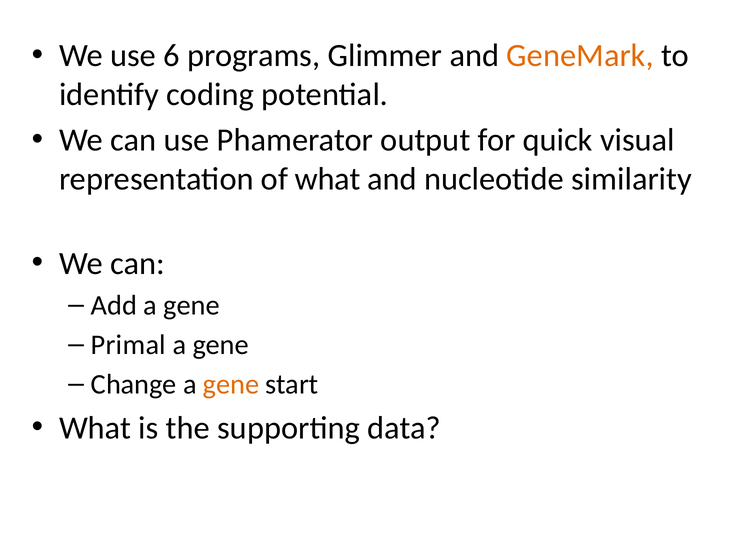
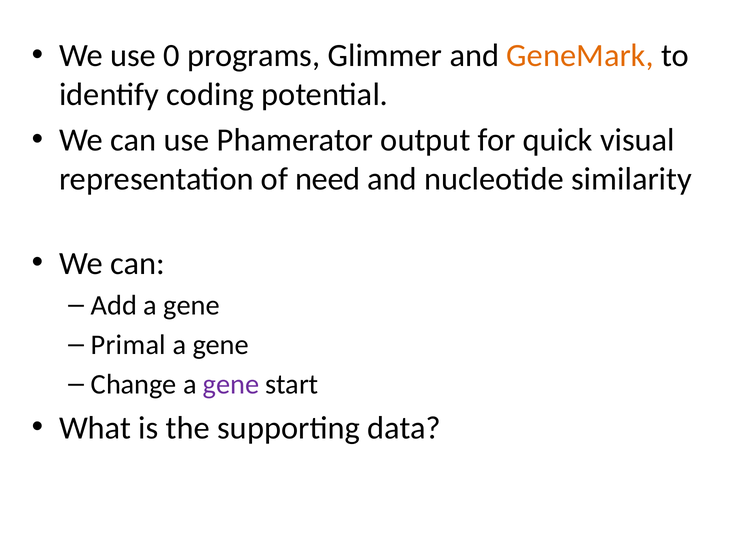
6: 6 -> 0 (172, 56)
of what: what -> need (328, 179)
gene colour: orange -> purple (231, 385)
